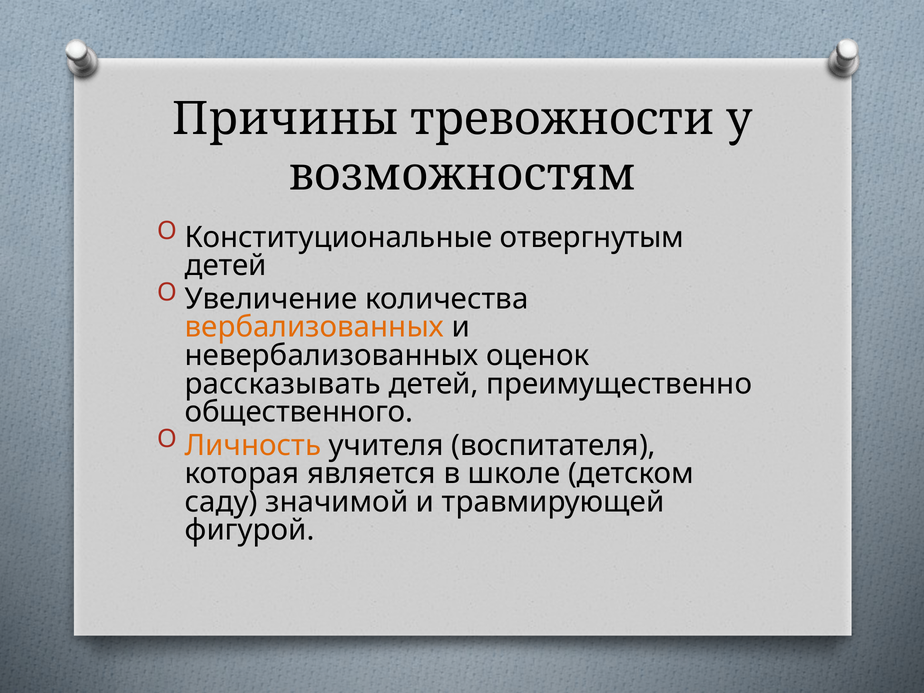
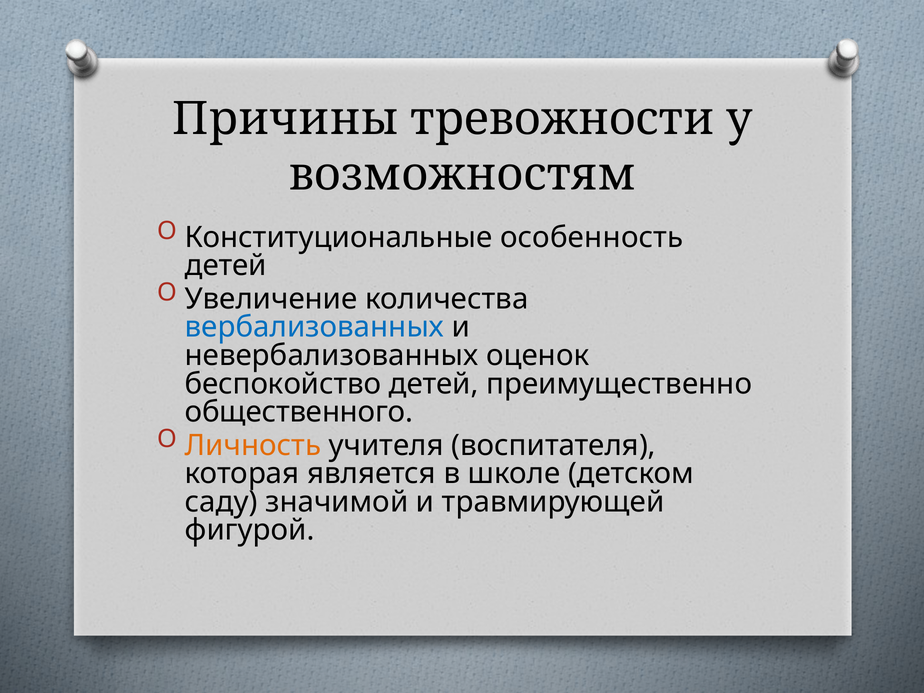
отвергнутым: отвергнутым -> особенность (592, 237)
вербализованных colour: orange -> blue (314, 327)
рассказывать: рассказывать -> беспокойство (283, 384)
